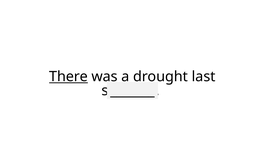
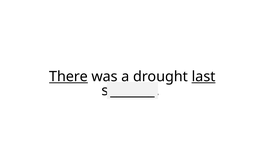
last underline: none -> present (204, 77)
